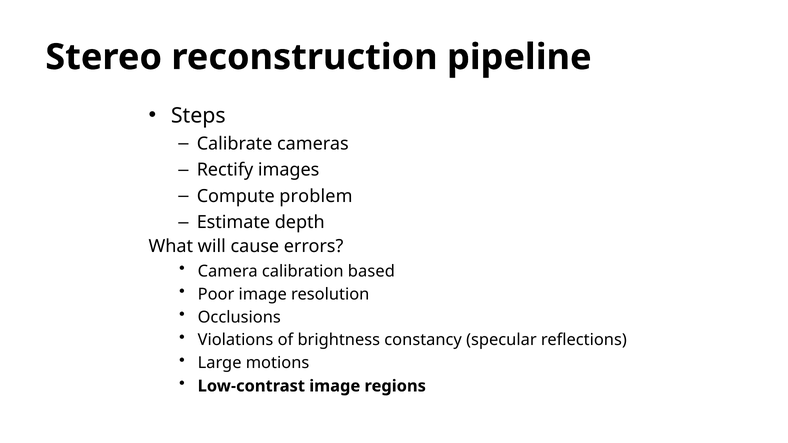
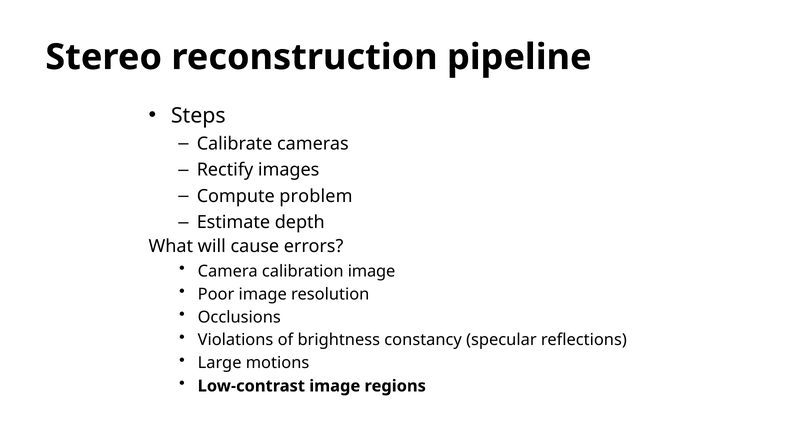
calibration based: based -> image (372, 271)
